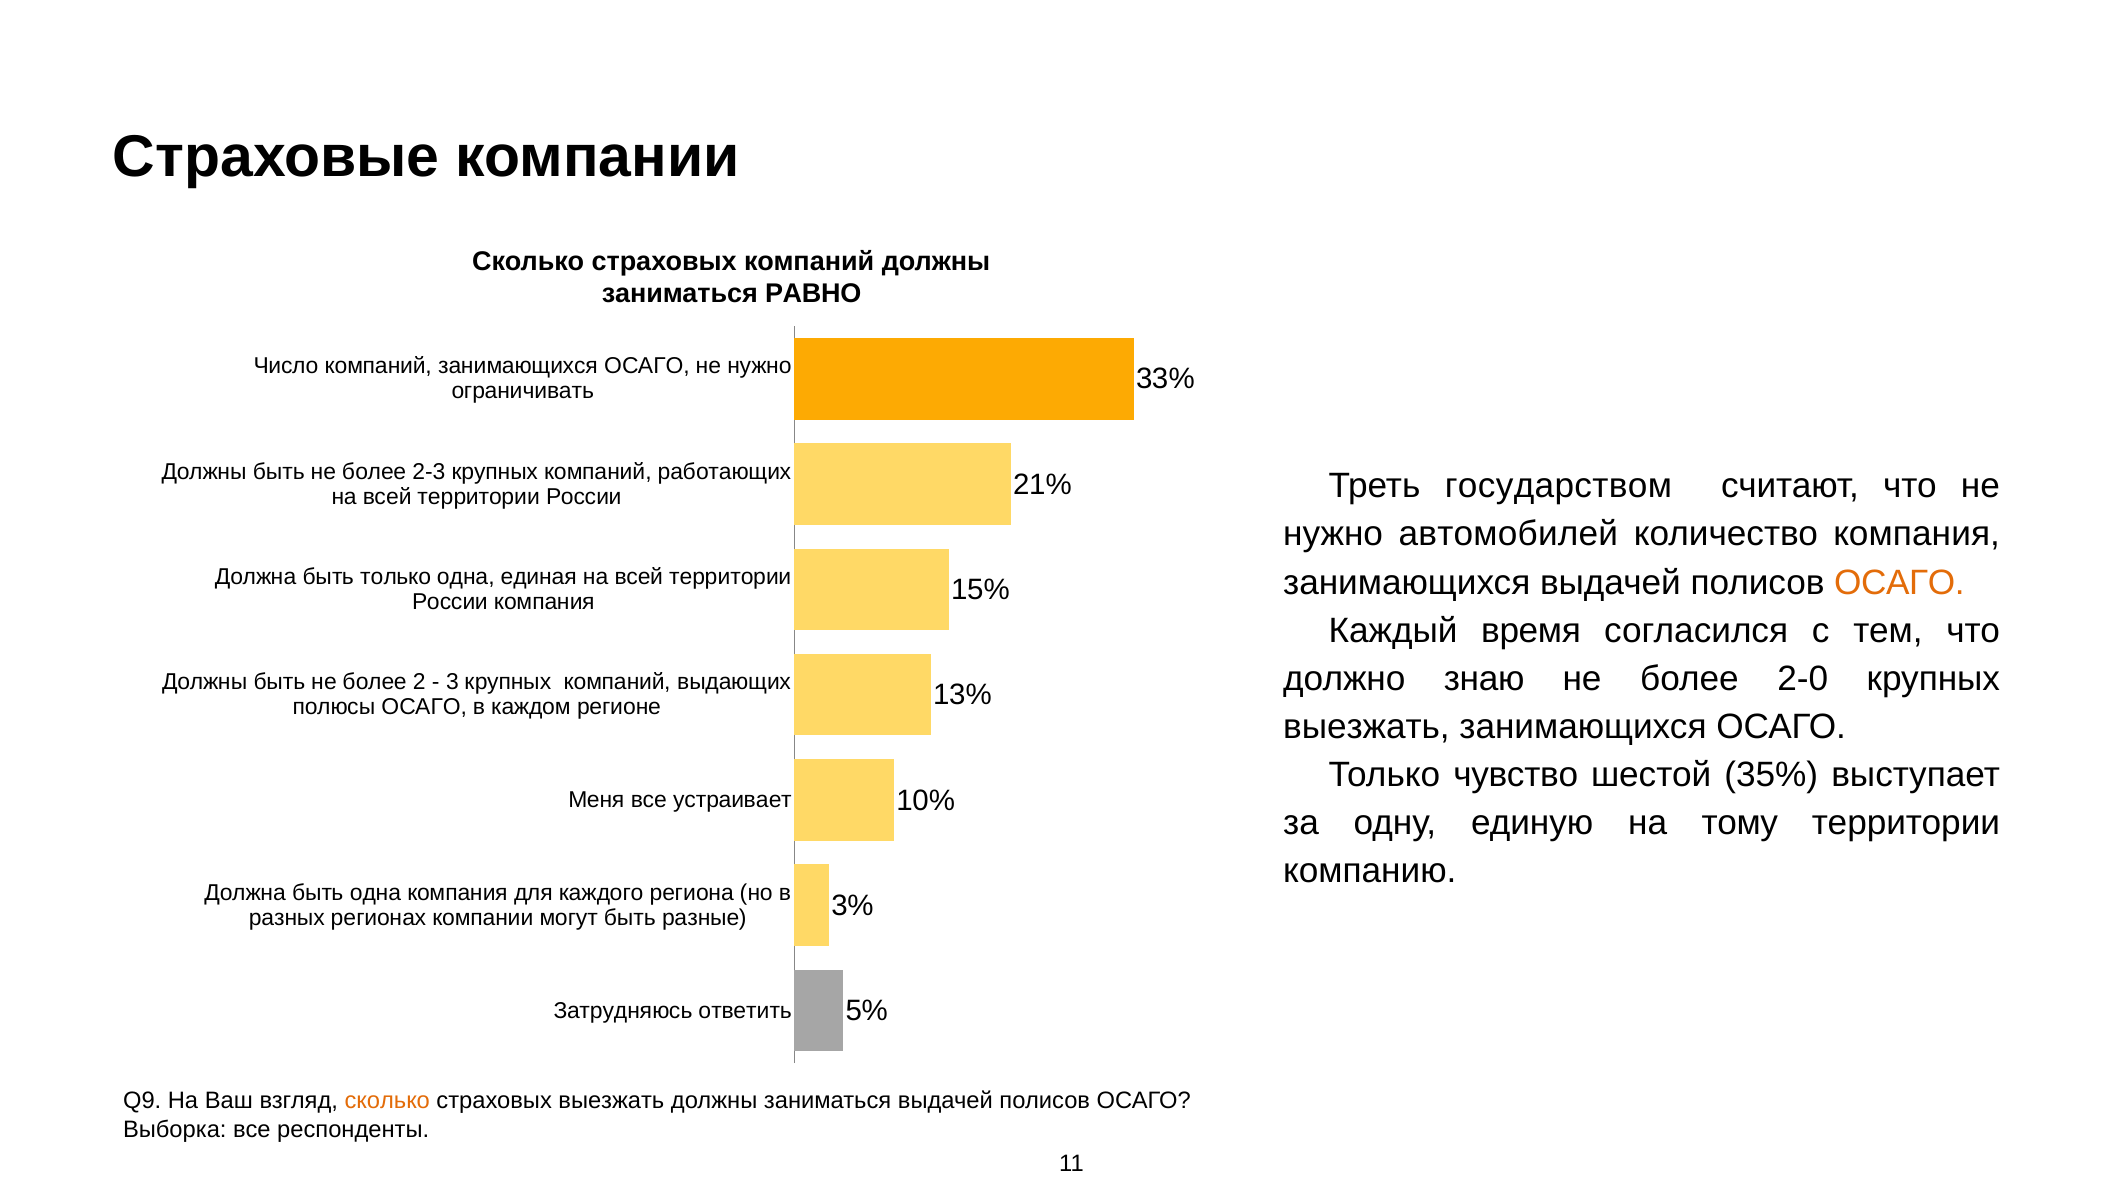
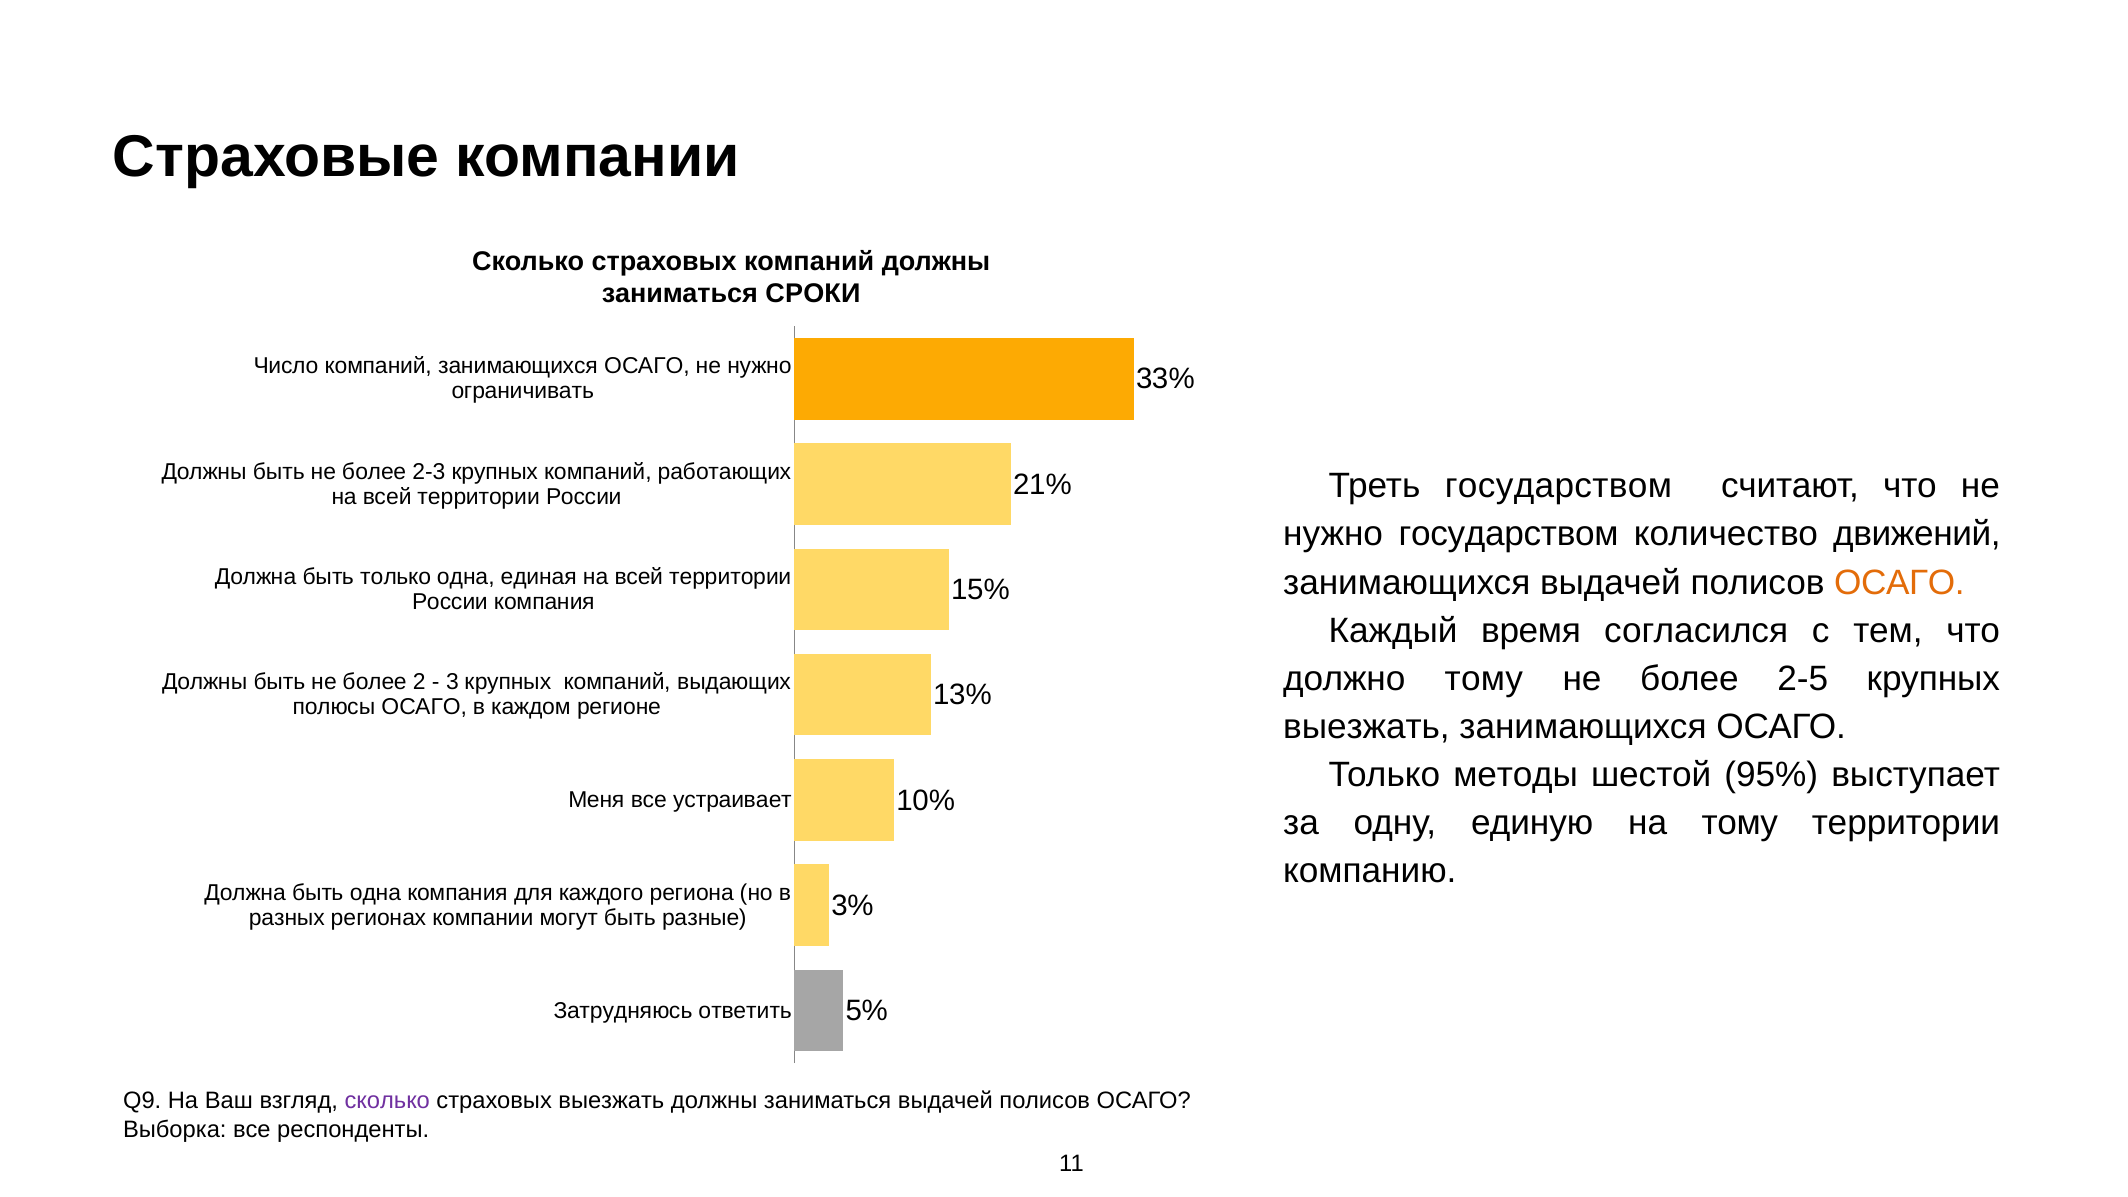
РАВНО: РАВНО -> СРОКИ (813, 294)
нужно автомобилей: автомобилей -> государством (1509, 534)
количество компания: компания -> движений (1917, 534)
должно знаю: знаю -> тому (1484, 679)
2-0: 2-0 -> 2-5 (1803, 679)
чувство: чувство -> методы (1516, 775)
35%: 35% -> 95% (1771, 775)
сколько colour: orange -> purple (387, 1101)
